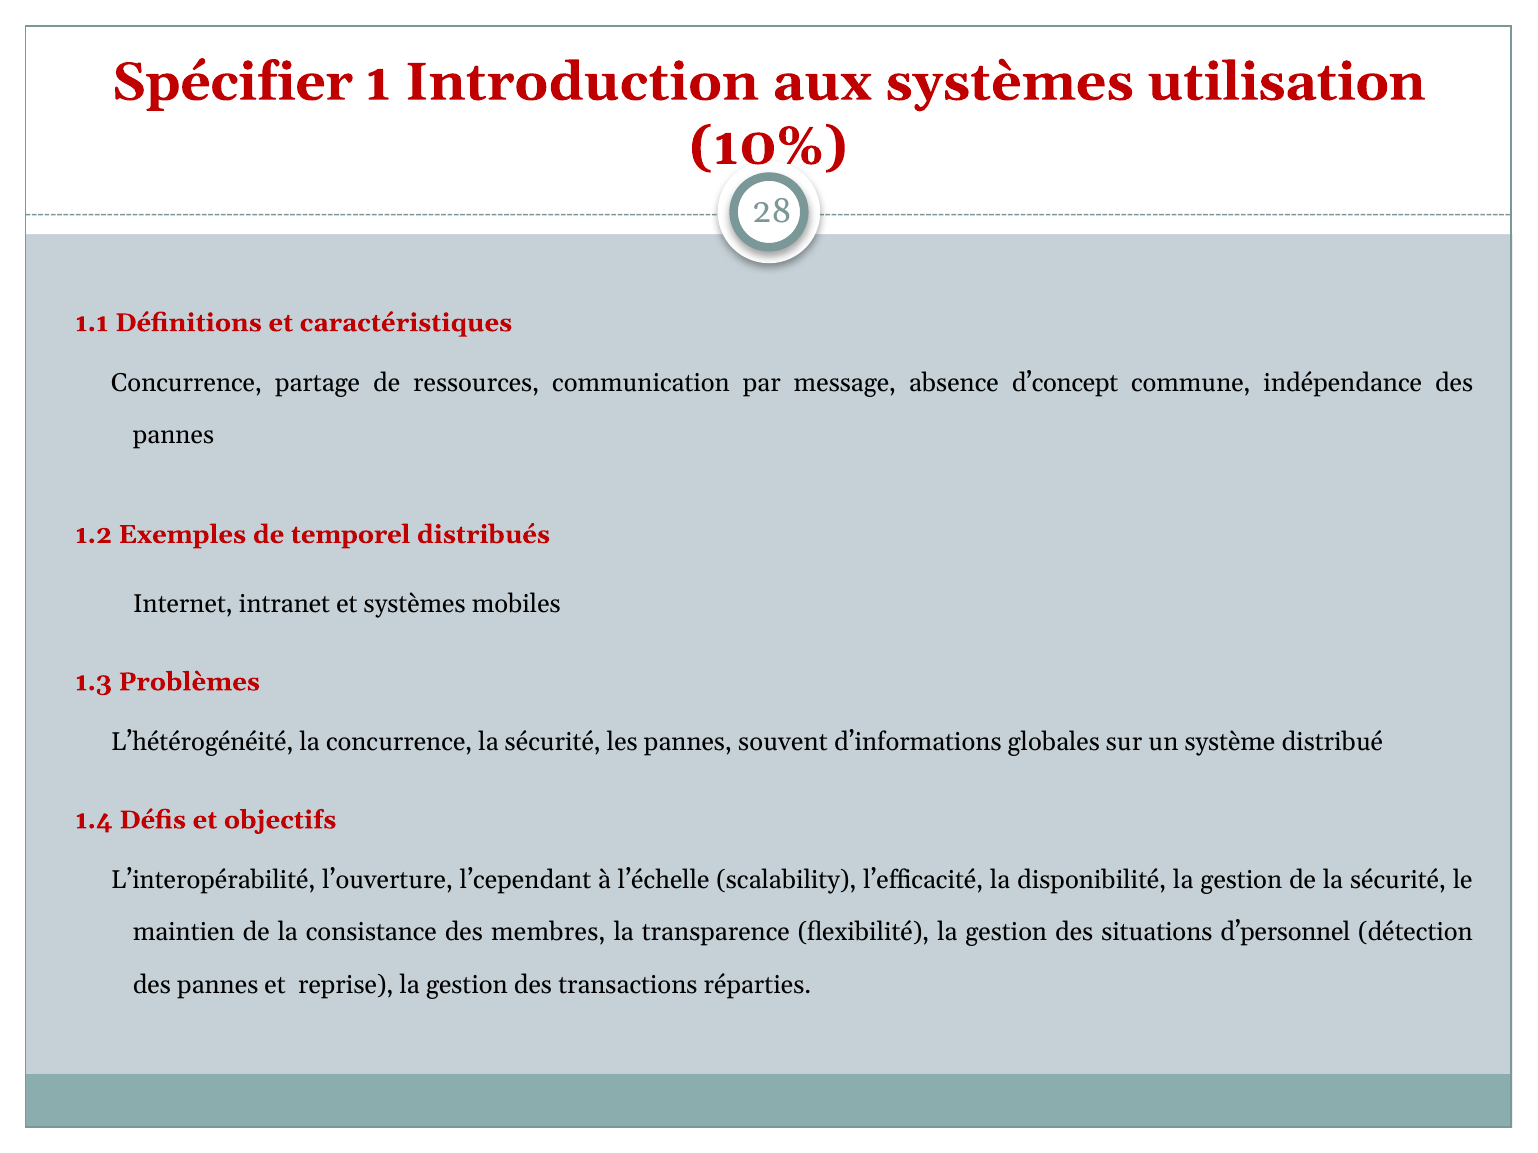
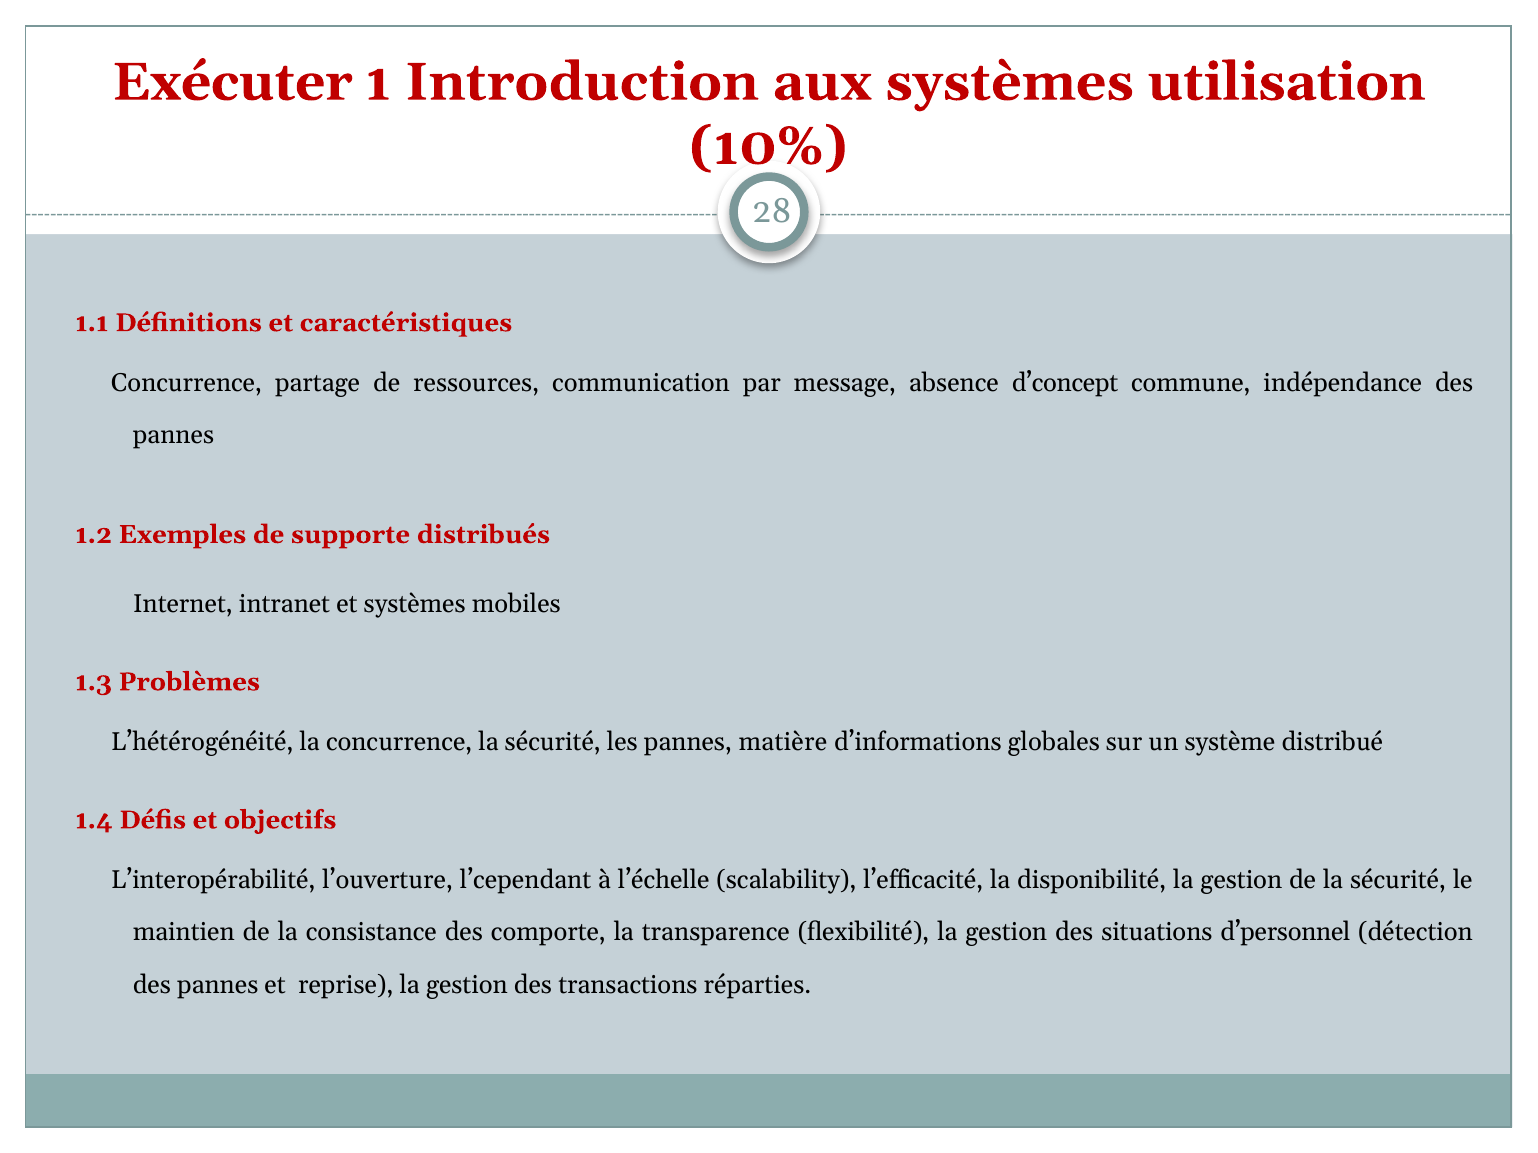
Spécifier: Spécifier -> Exécuter (232, 82)
temporel: temporel -> supporte (350, 535)
souvent: souvent -> matière (783, 743)
membres: membres -> comporte (548, 933)
